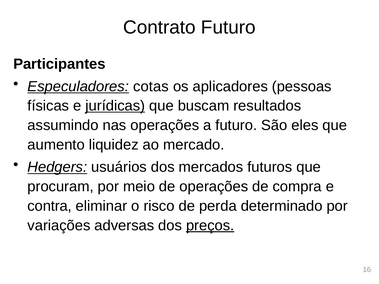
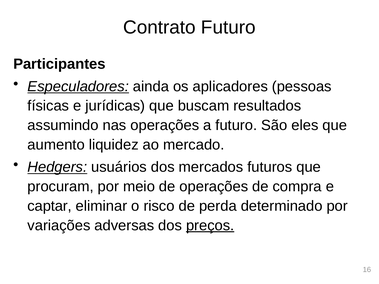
cotas: cotas -> ainda (151, 86)
jurídicas underline: present -> none (115, 106)
contra: contra -> captar (50, 206)
